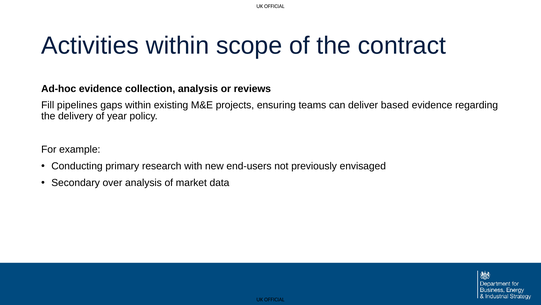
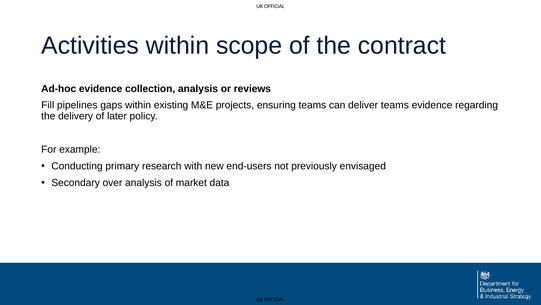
deliver based: based -> teams (395, 105)
year: year -> later (117, 116)
